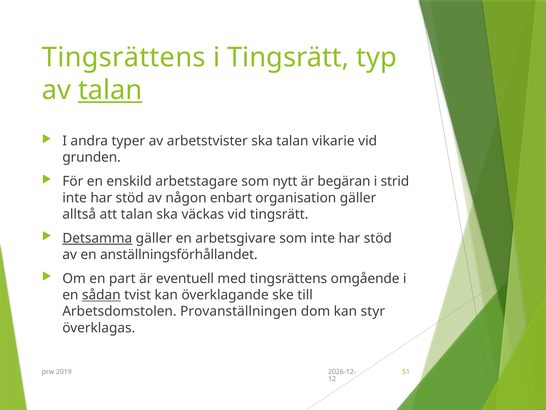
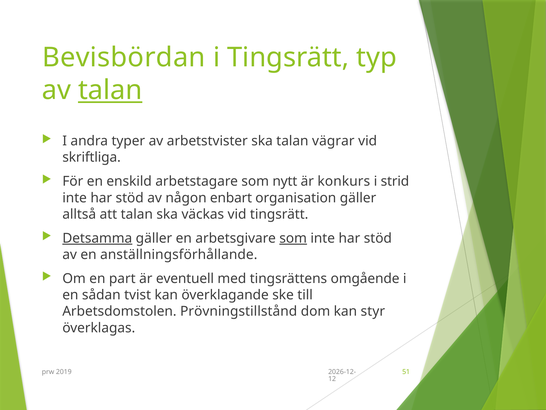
Tingsrättens: Tingsrättens -> Bevisbördan (124, 57)
vikarie: vikarie -> vägrar (333, 141)
grunden: grunden -> skriftliga (92, 157)
begäran: begäran -> konkurs (344, 181)
som underline: none -> present (293, 238)
anställningsförhållandet: anställningsförhållandet -> anställningsförhållande (179, 254)
sådan underline: present -> none (101, 295)
Provanställningen: Provanställningen -> Prövningstillstånd (239, 311)
